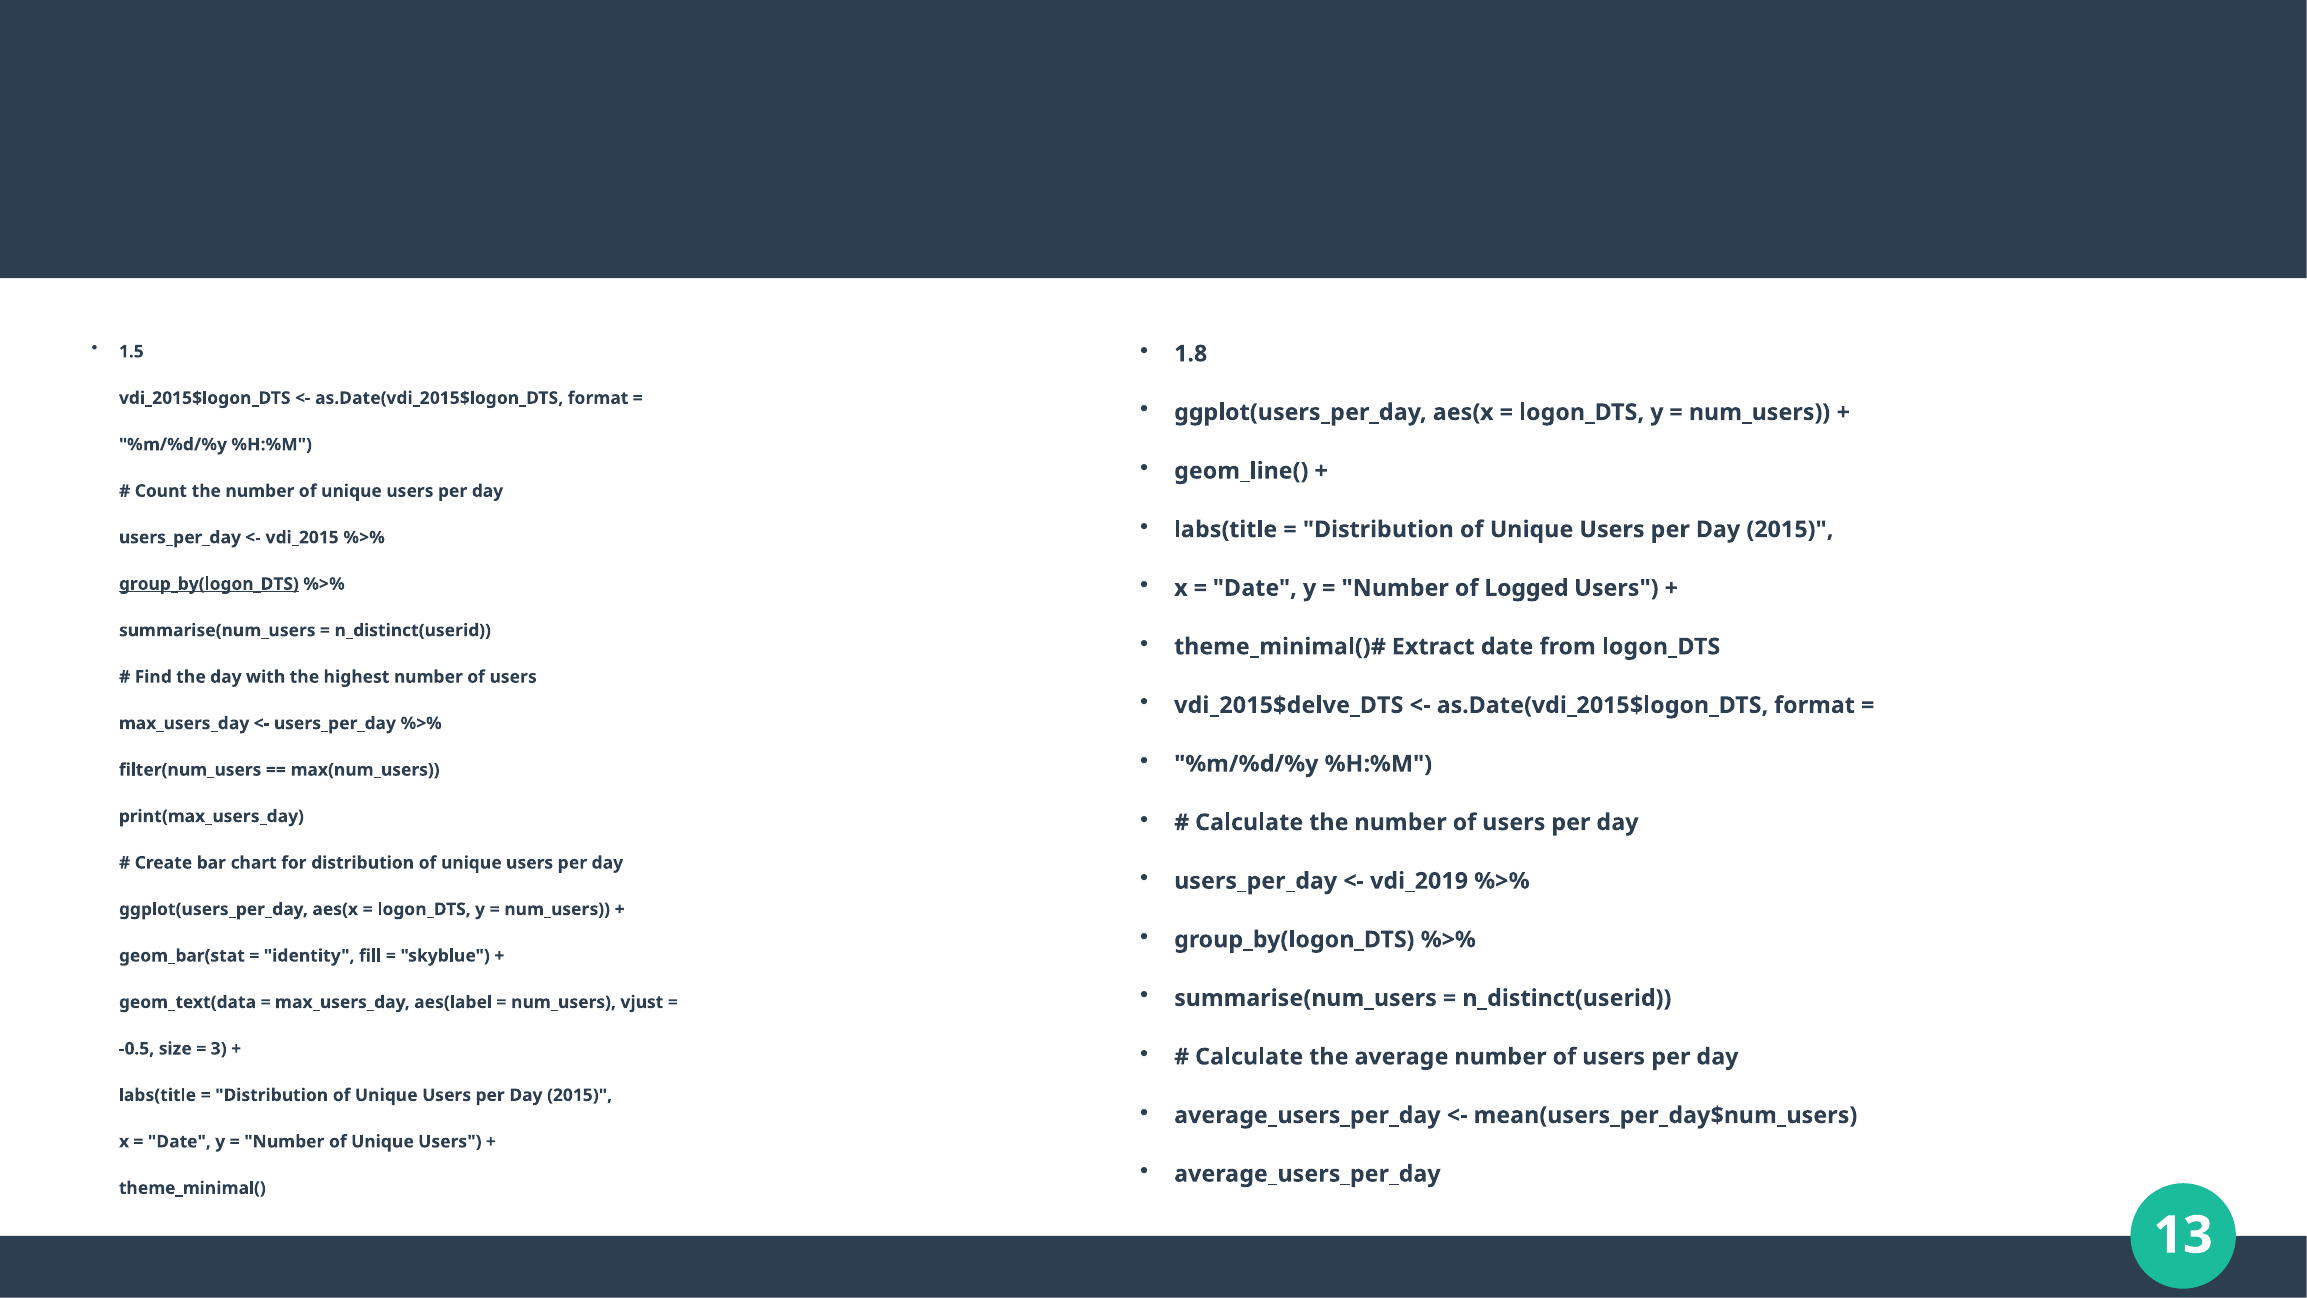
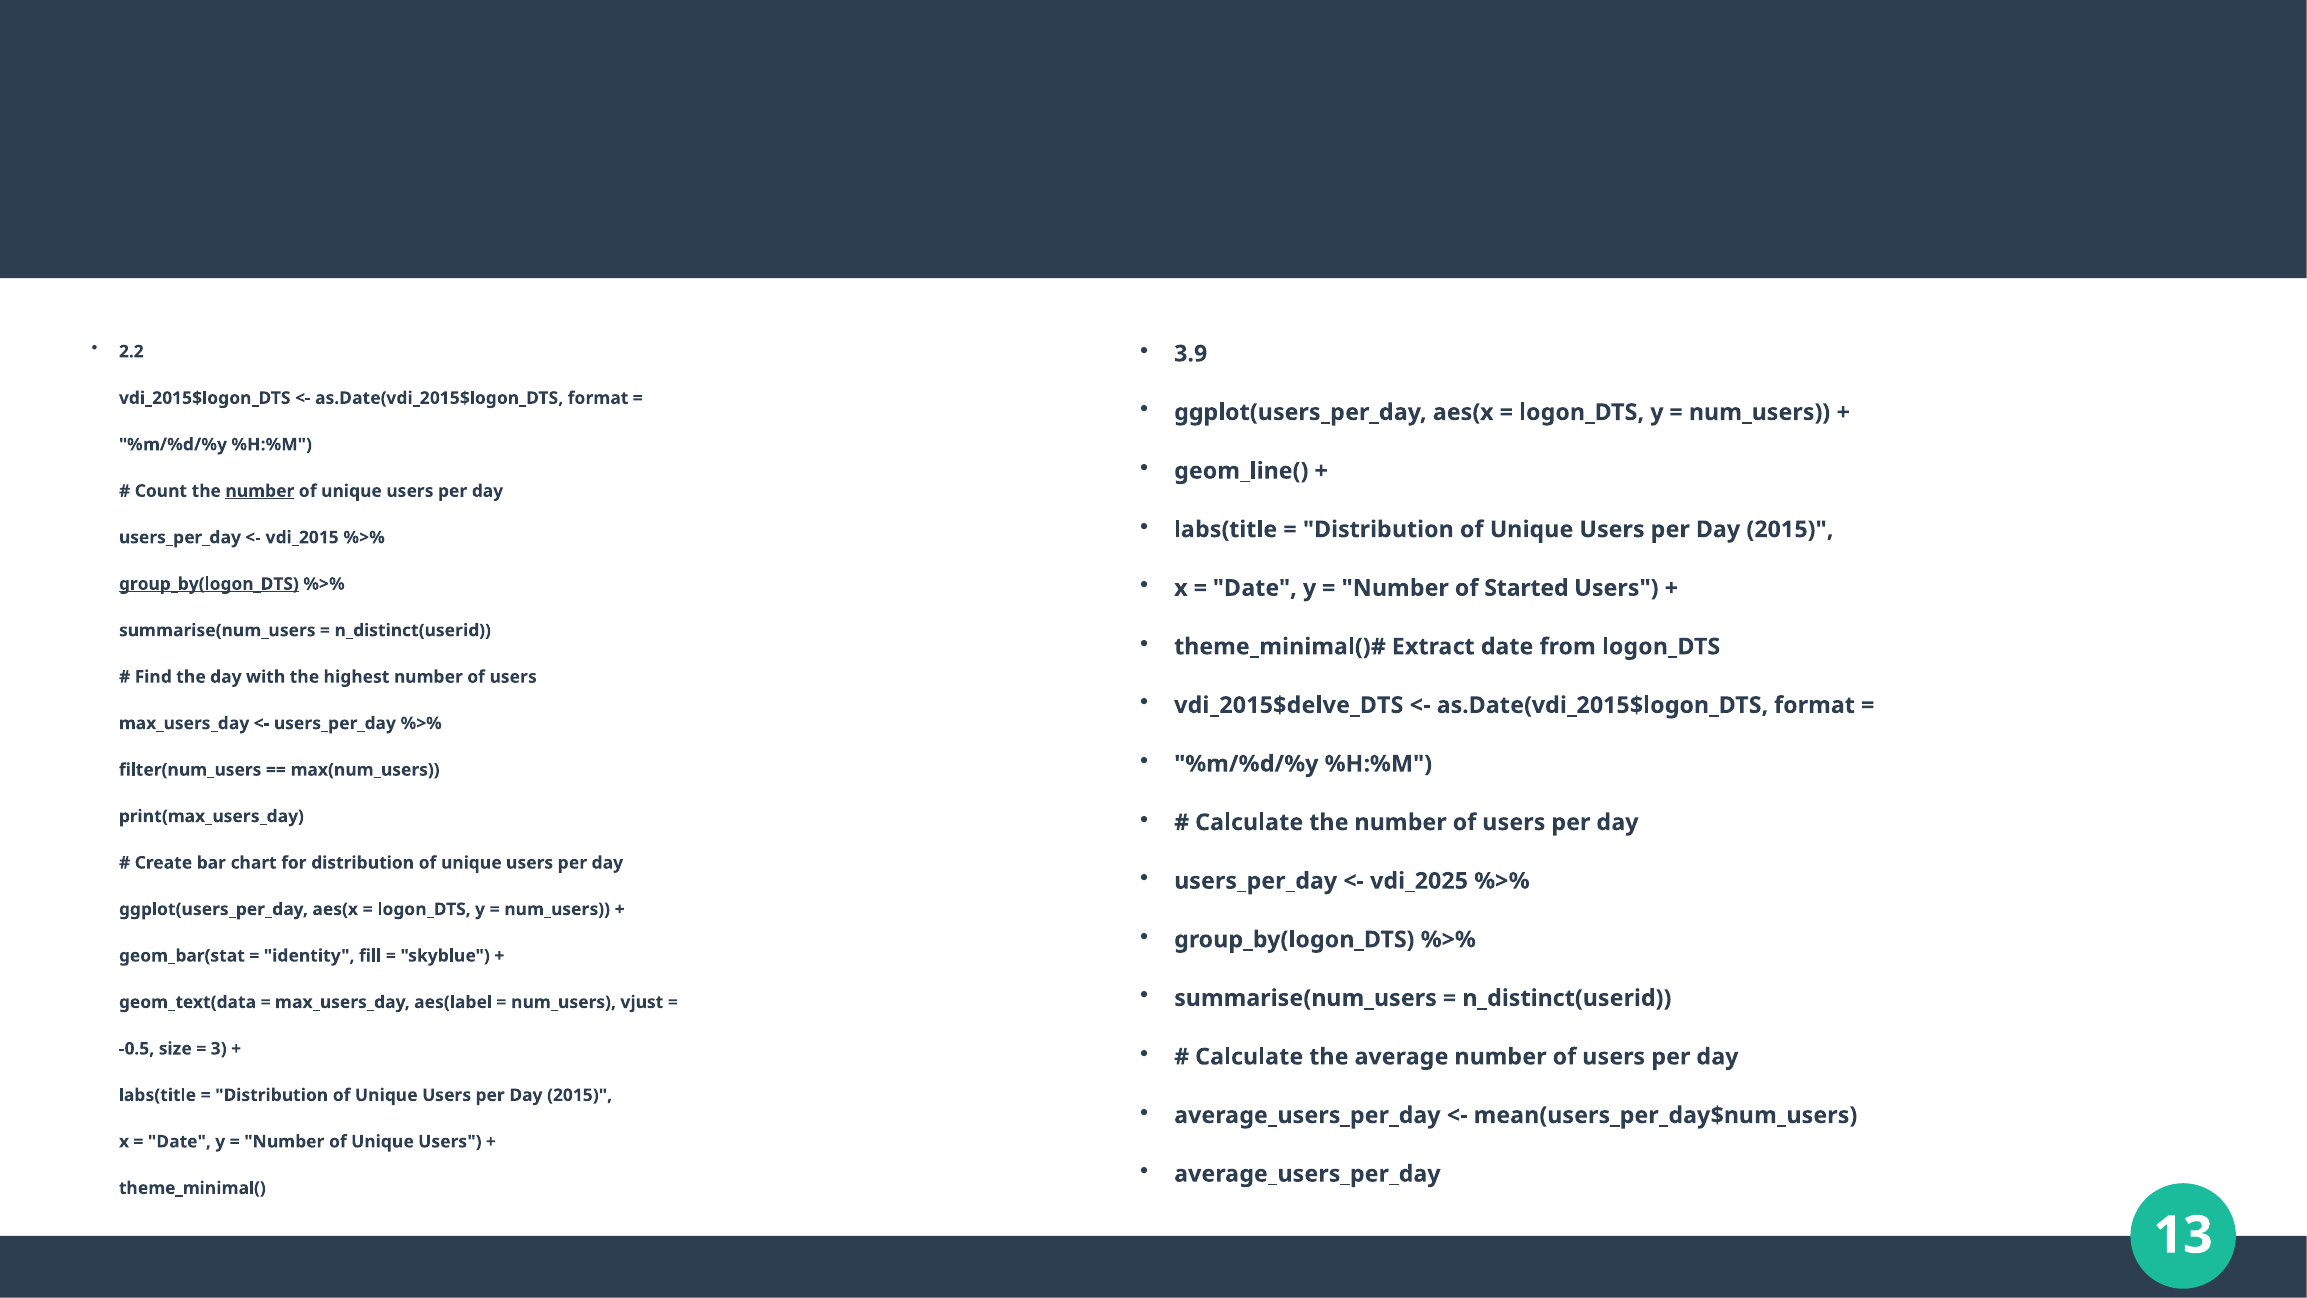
1.8: 1.8 -> 3.9 (1191, 354)
1.5: 1.5 -> 2.2 (131, 352)
number underline: none -> present (260, 491)
Logged: Logged -> Started (1526, 588)
vdi_2019: vdi_2019 -> vdi_2025 (1419, 881)
